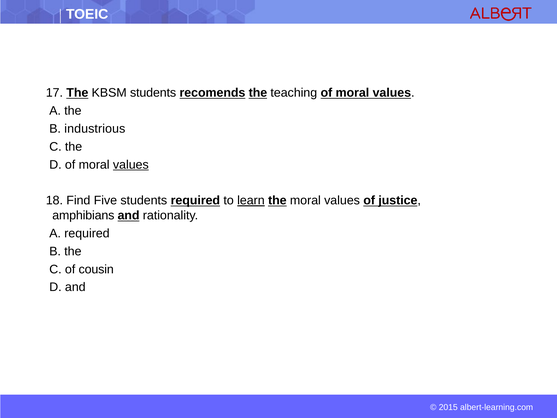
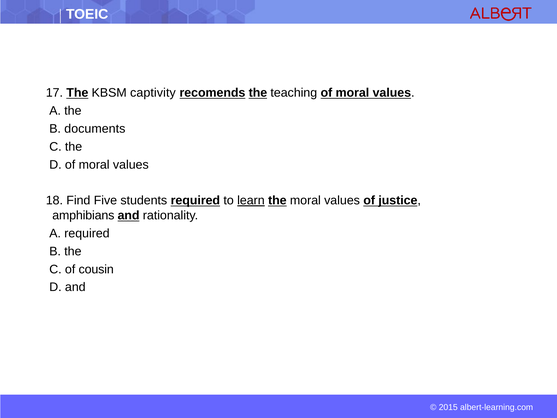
KBSM students: students -> captivity (153, 93)
industrious: industrious -> documents (95, 129)
values underline: present -> none (131, 165)
